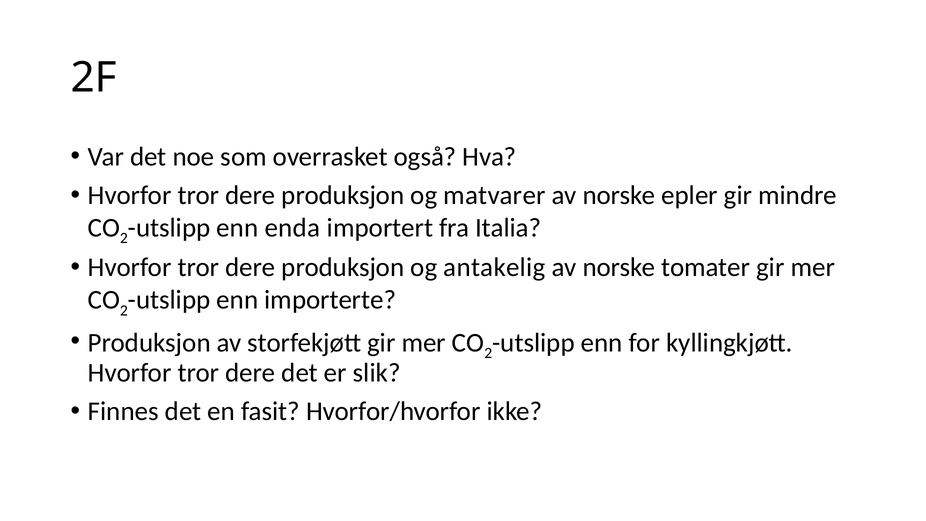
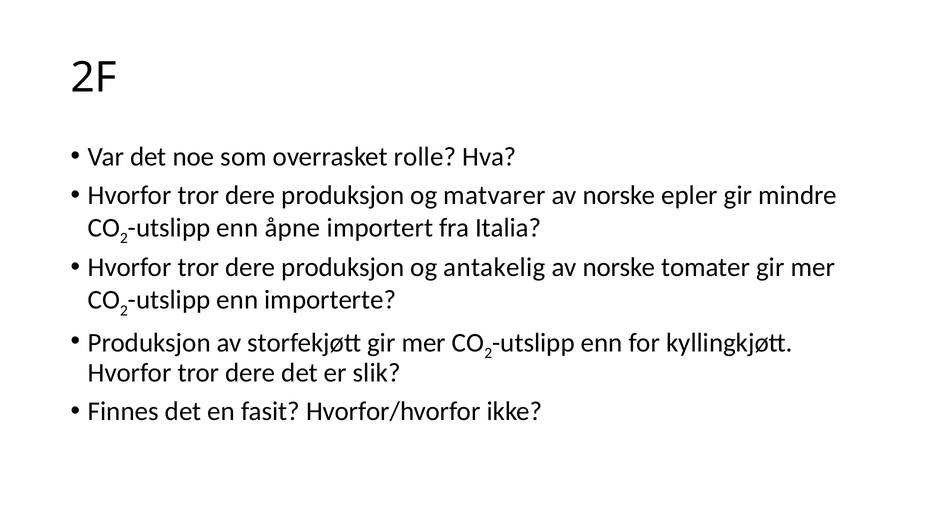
også: også -> rolle (425, 157)
enda: enda -> åpne (292, 228)
